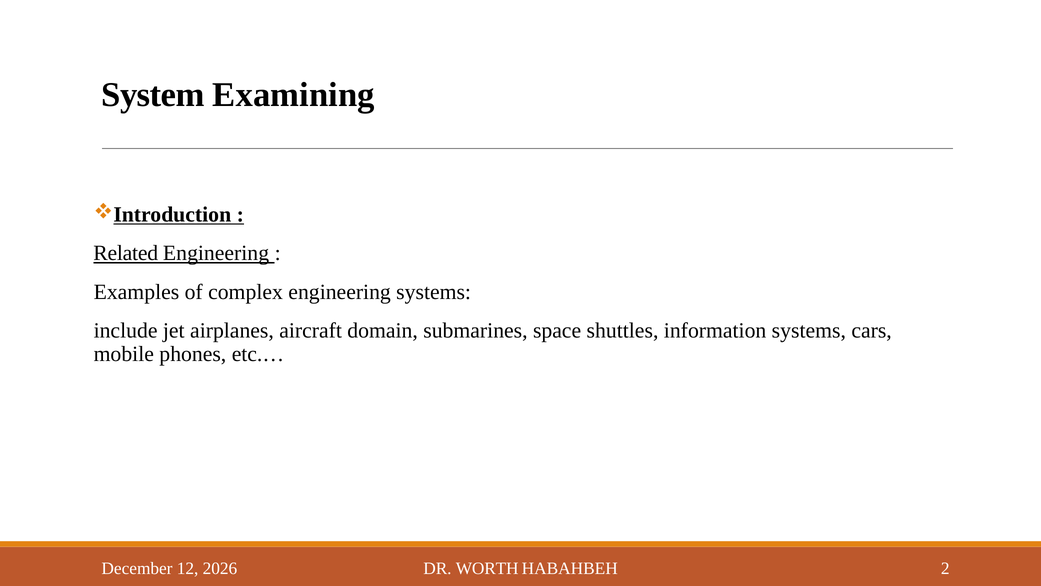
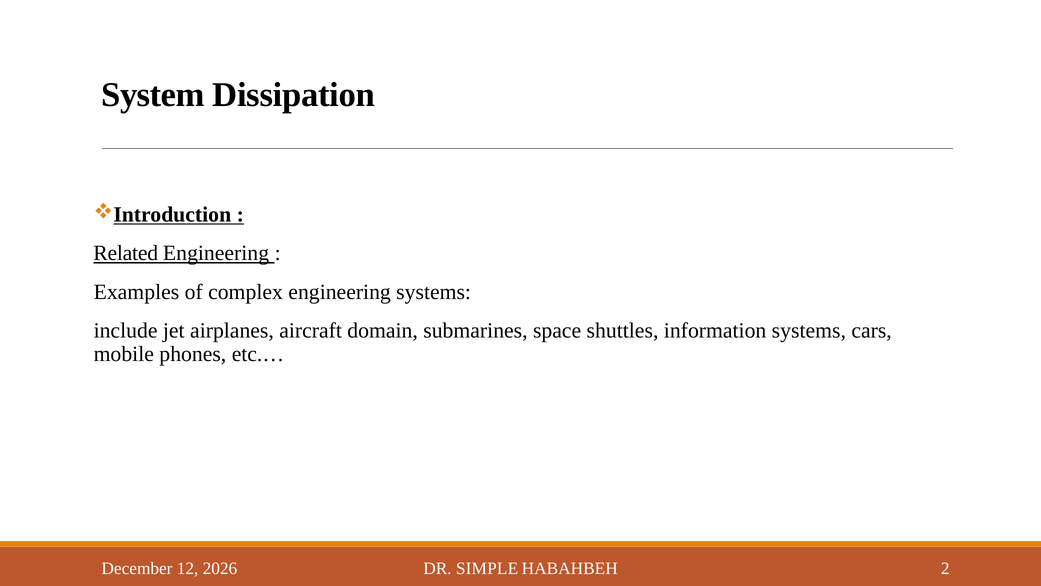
Examining: Examining -> Dissipation (294, 95)
WORTH: WORTH -> SIMPLE (487, 568)
